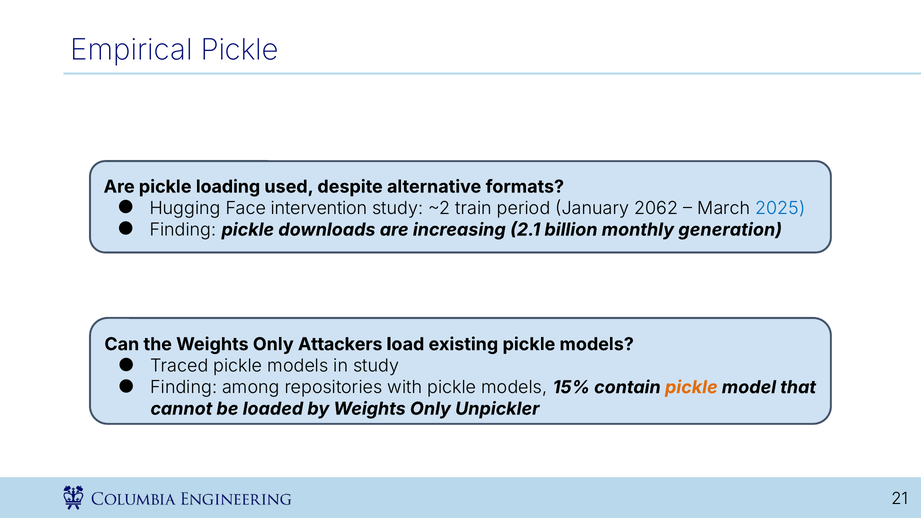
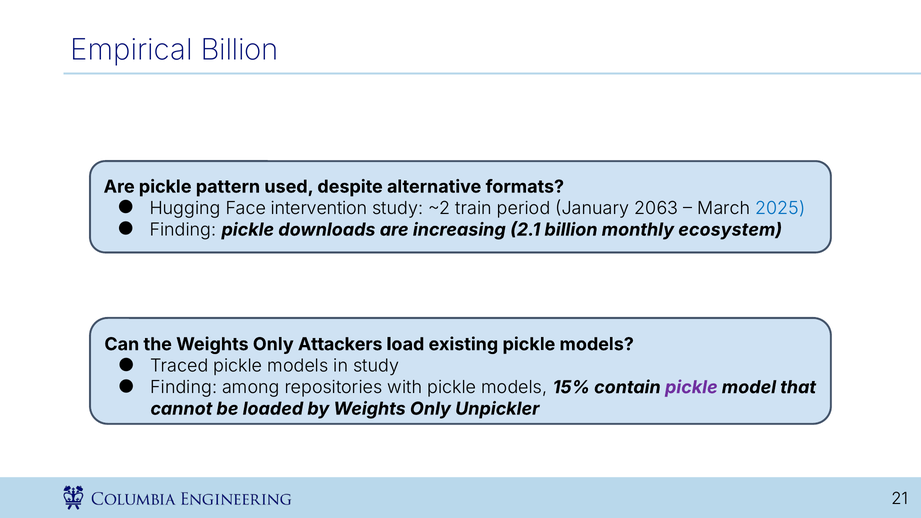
Empirical Pickle: Pickle -> Billion (240, 50)
loading: loading -> pattern (228, 187)
2062: 2062 -> 2063 (656, 208)
generation: generation -> ecosystem (730, 230)
pickle colour: orange -> purple (691, 387)
